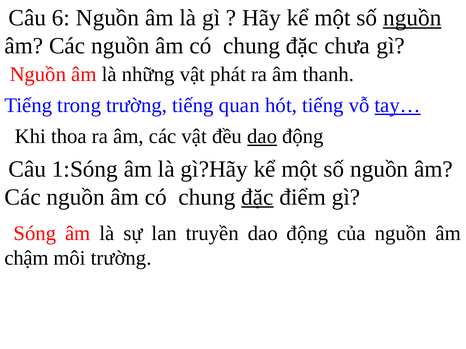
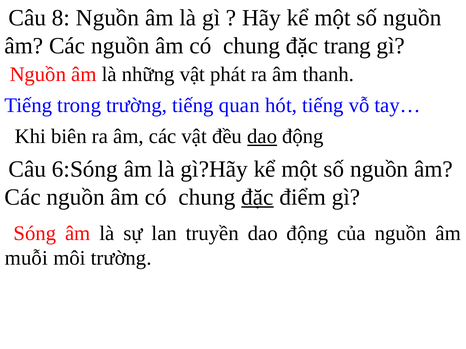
6: 6 -> 8 (61, 18)
nguồn underline: present -> none (412, 18)
chưa: chưa -> trang (347, 46)
tay… underline: present -> none (398, 105)
thoa: thoa -> biên (69, 137)
1:Sóng: 1:Sóng -> 6:Sóng (85, 169)
chậm: chậm -> muỗi (26, 258)
